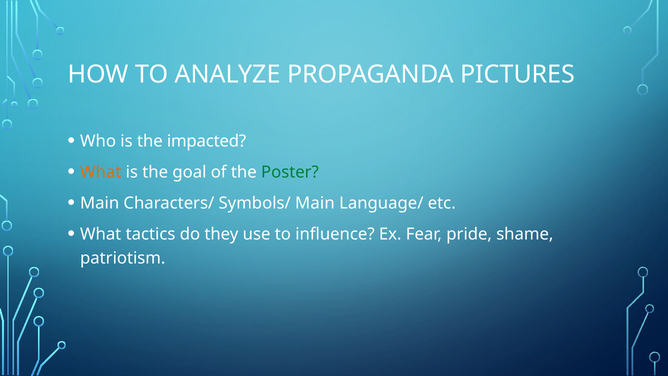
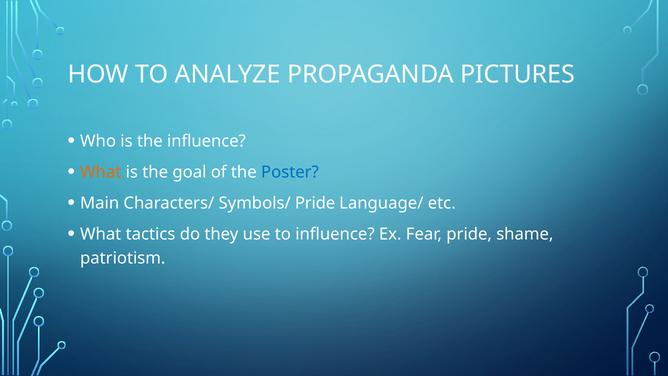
the impacted: impacted -> influence (206, 141)
Poster colour: green -> blue (290, 172)
Symbols/ Main: Main -> Pride (315, 203)
